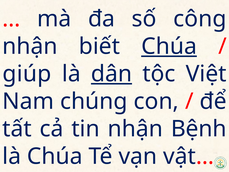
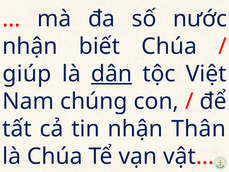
công: công -> nước (200, 19)
Chúa underline: present -> none (169, 46)
Bệnh: Bệnh -> Thân (199, 129)
